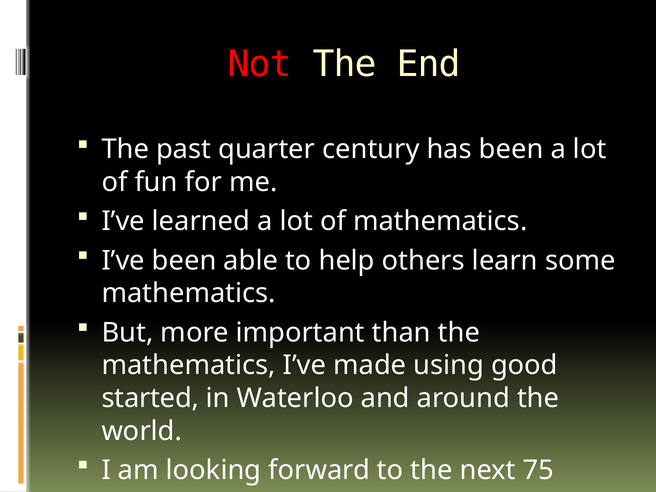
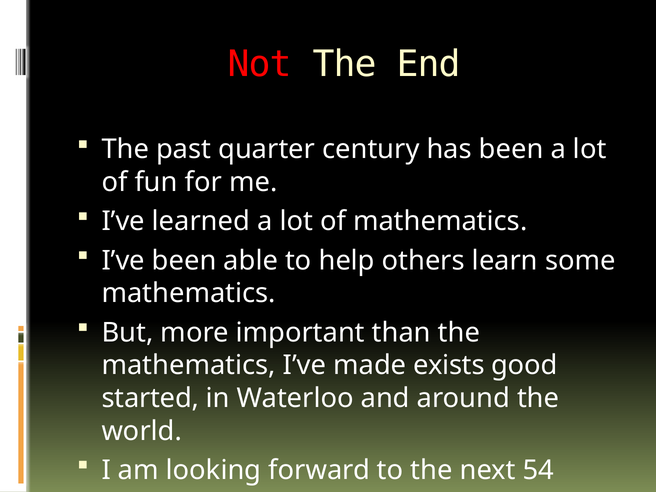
using: using -> exists (449, 365)
75: 75 -> 54 (538, 470)
